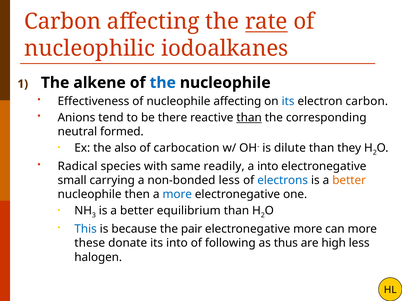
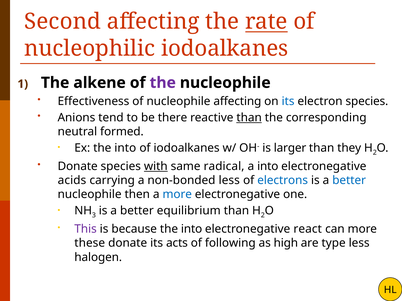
Carbon: Carbon -> Second (63, 22)
the colour: blue -> purple (163, 83)
electron carbon: carbon -> species (367, 101)
Ex the also: also -> into (125, 148)
of carbocation: carbocation -> iodoalkanes (187, 148)
dilute: dilute -> larger (290, 148)
Radical: Radical -> Donate (78, 167)
with underline: none -> present (156, 167)
readily: readily -> radical (224, 167)
small: small -> acids (72, 181)
better colour: orange -> blue (349, 181)
This colour: blue -> purple (86, 229)
because the pair: pair -> into (192, 229)
electronegative more: more -> react (308, 229)
its into: into -> acts (177, 244)
thus: thus -> high (286, 244)
high: high -> type (334, 244)
